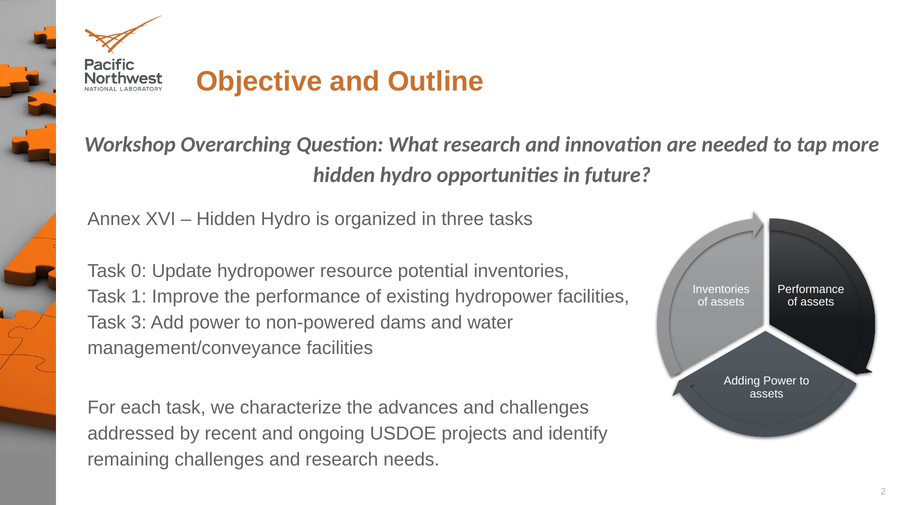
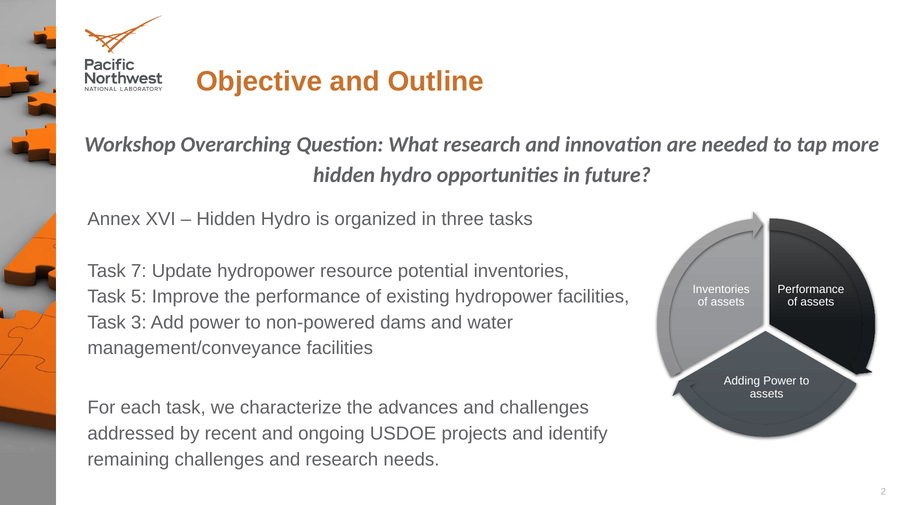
0: 0 -> 7 (139, 271)
1: 1 -> 5 (139, 296)
